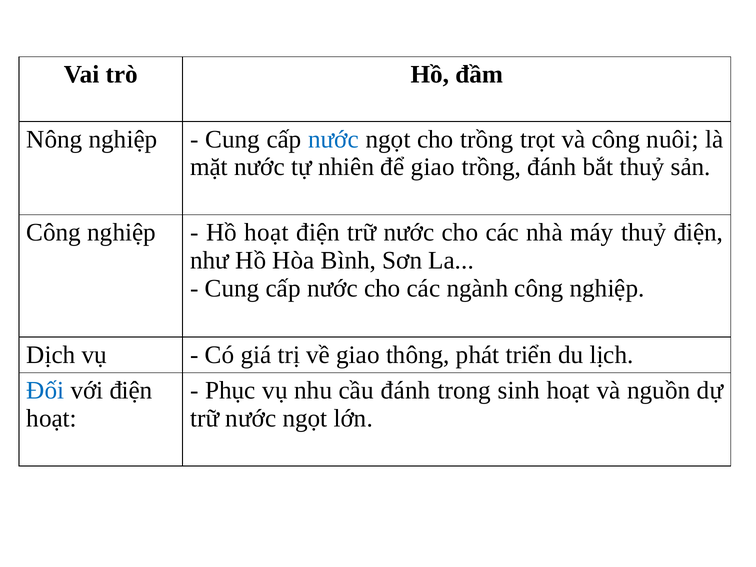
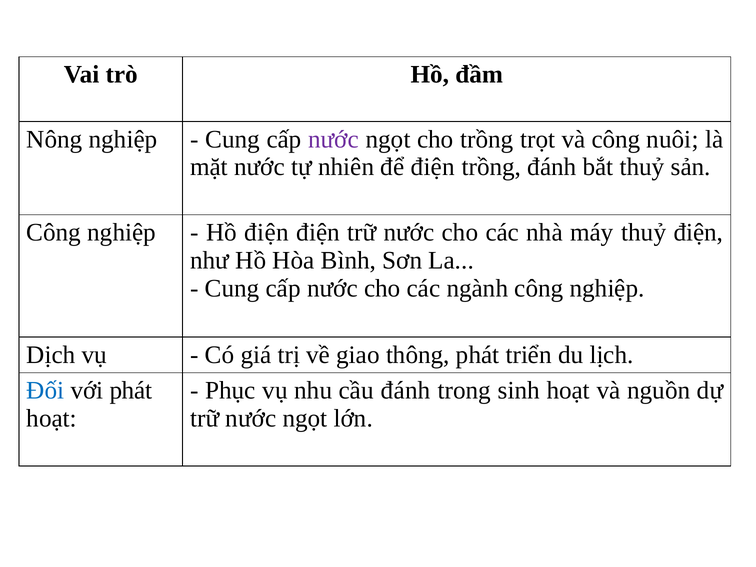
nước colour: blue -> purple (334, 139)
để giao: giao -> điện (433, 167)
Hồ hoạt: hoạt -> điện (267, 233)
với điện: điện -> phát (131, 391)
